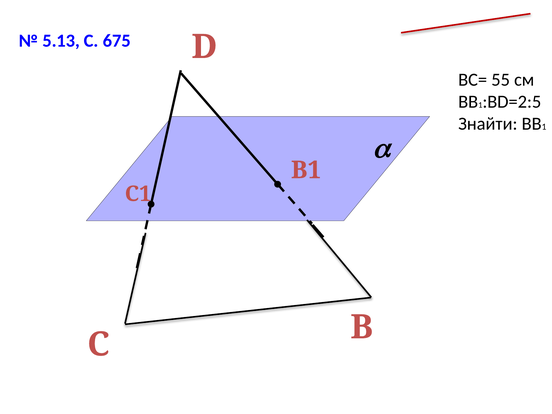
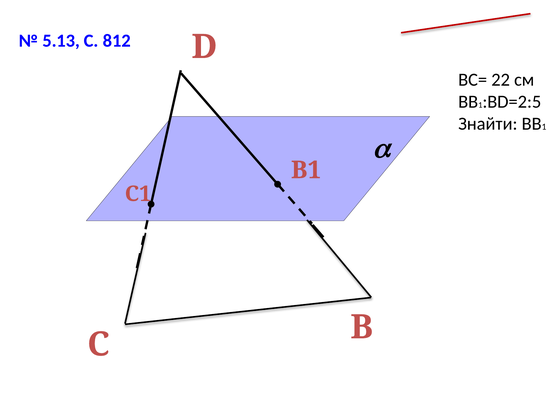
675: 675 -> 812 (117, 41)
55: 55 -> 22 (501, 80)
